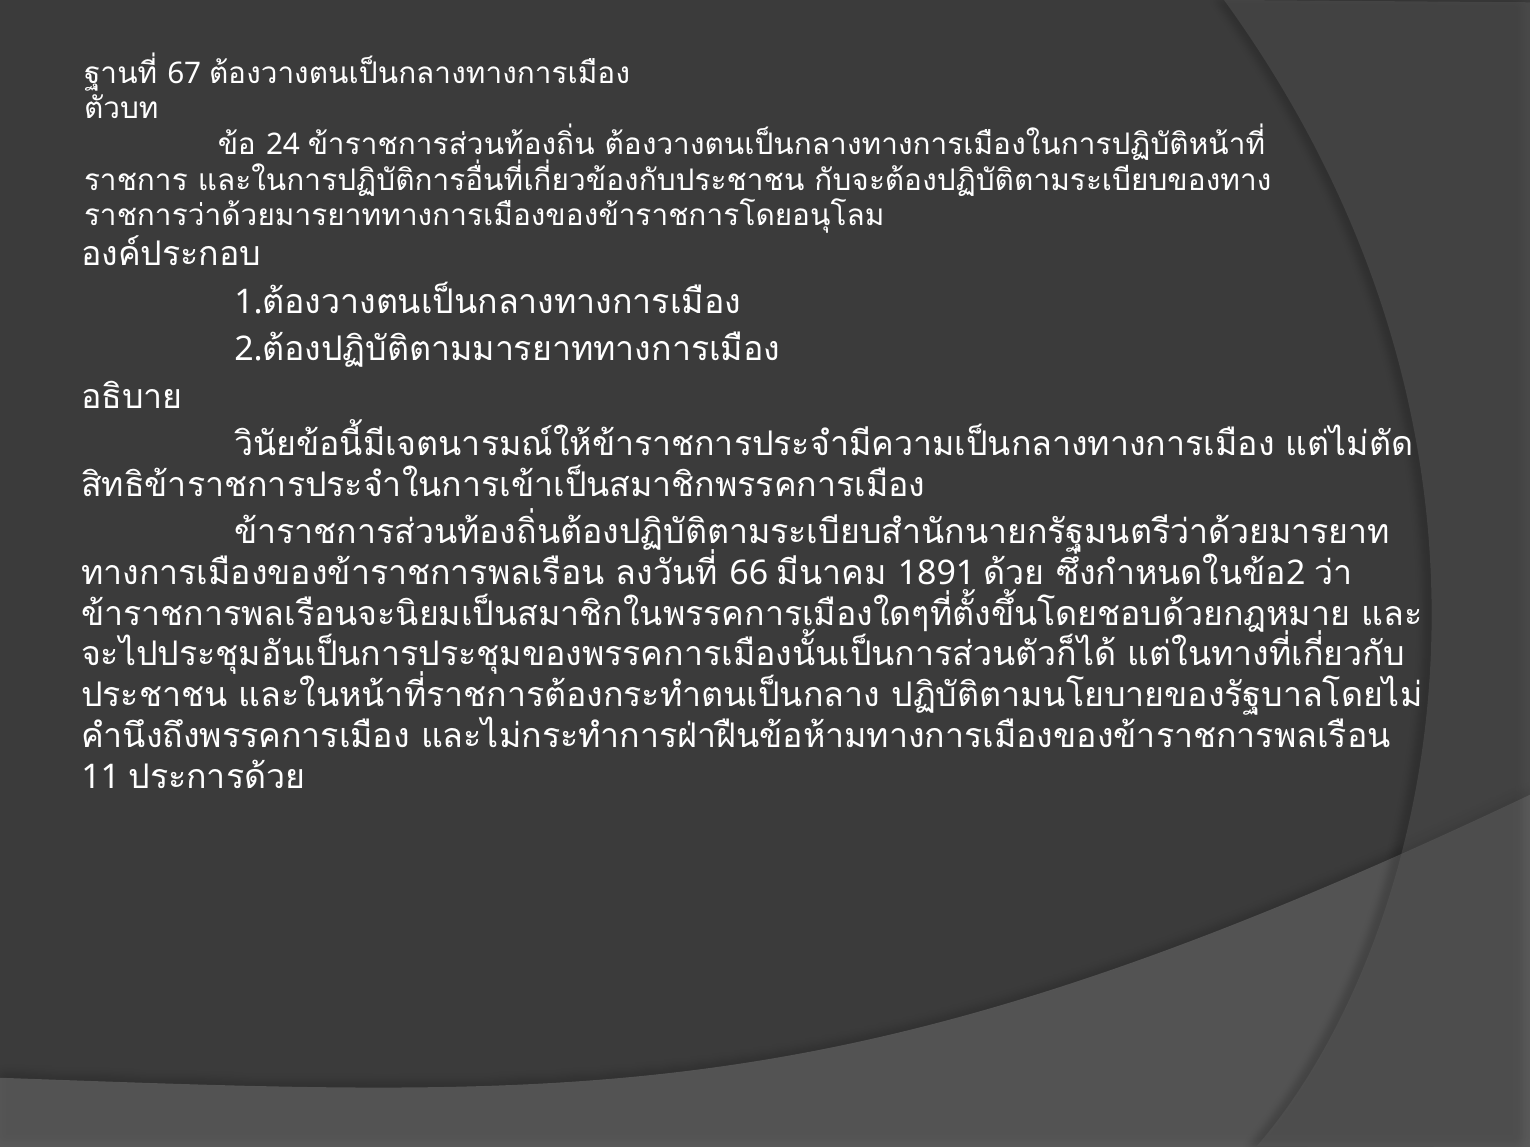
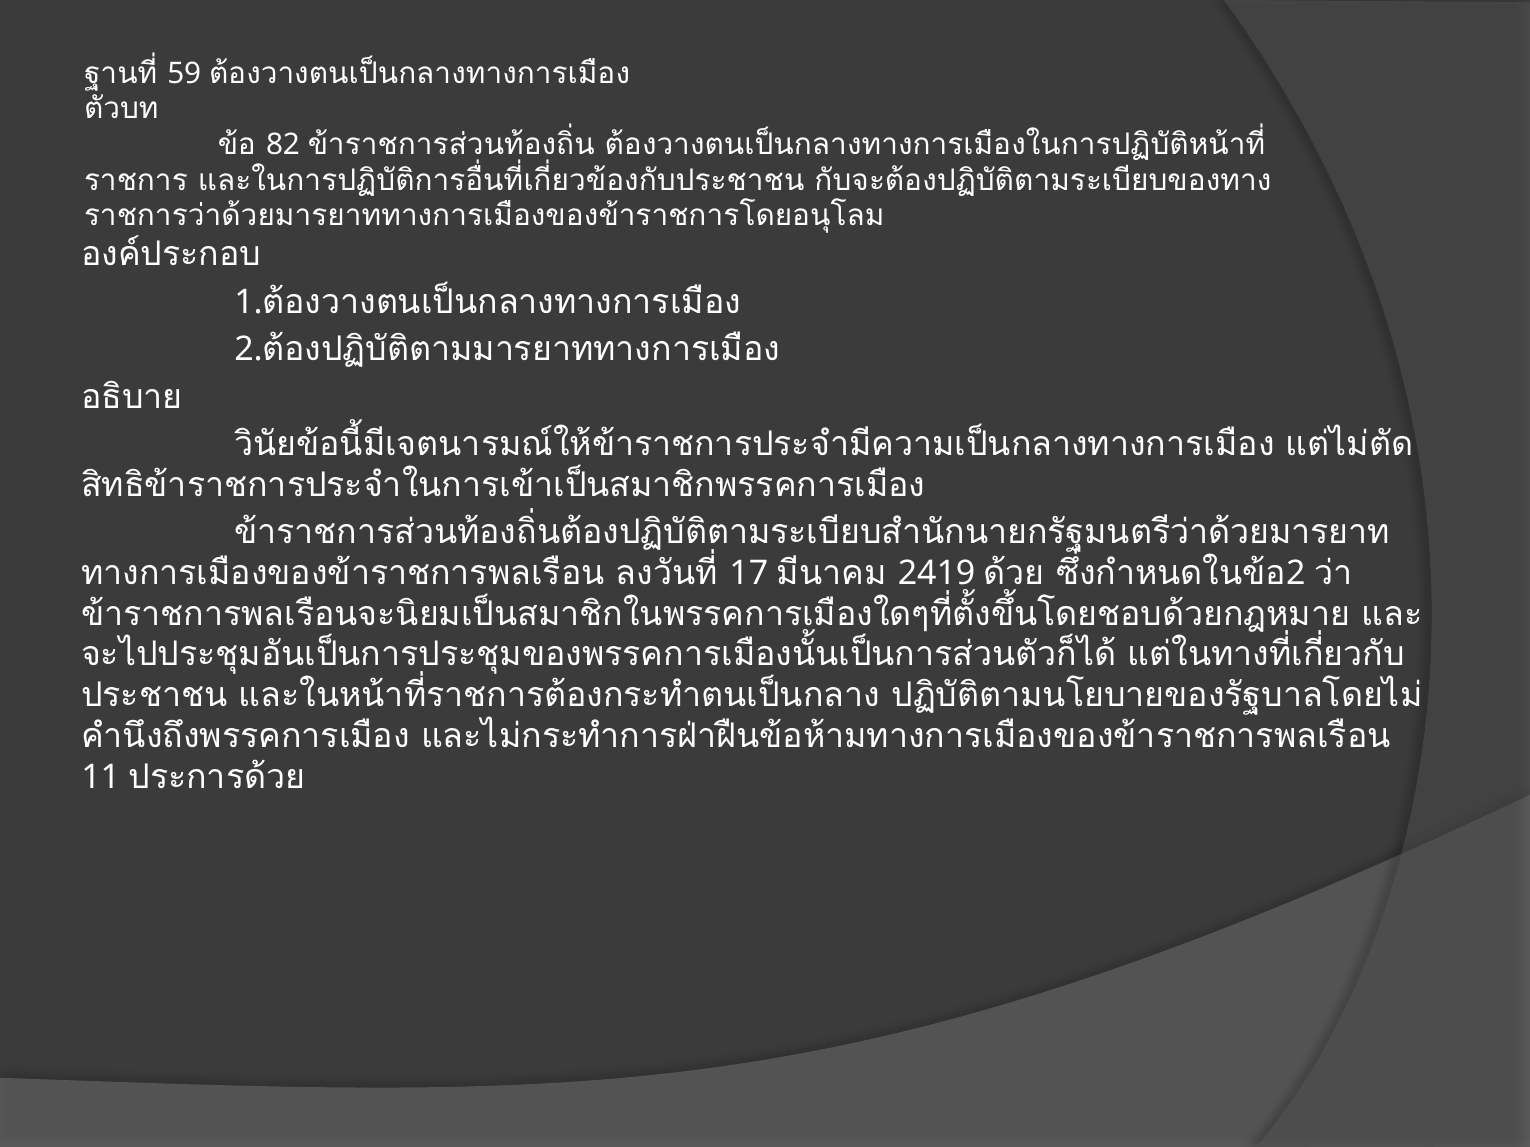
67: 67 -> 59 (184, 73)
24: 24 -> 82 (283, 145)
66: 66 -> 17 (749, 574)
1891: 1891 -> 2419 (937, 574)
